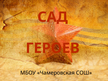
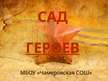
ГЕРОЕВ underline: none -> present (53, 48)
